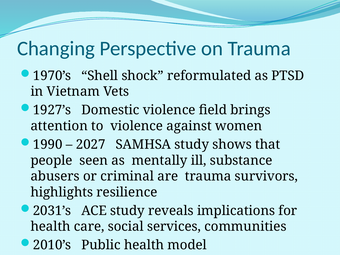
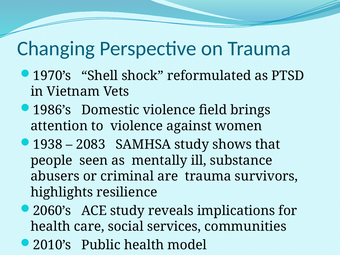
1927’s: 1927’s -> 1986’s (52, 110)
1990: 1990 -> 1938 (48, 145)
2027: 2027 -> 2083 (91, 145)
2031’s: 2031’s -> 2060’s (52, 211)
